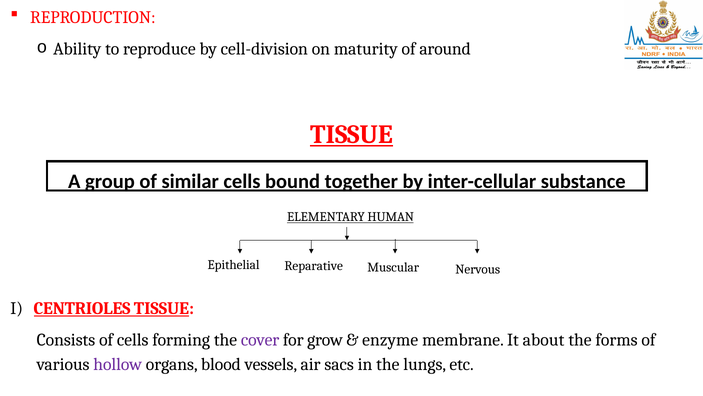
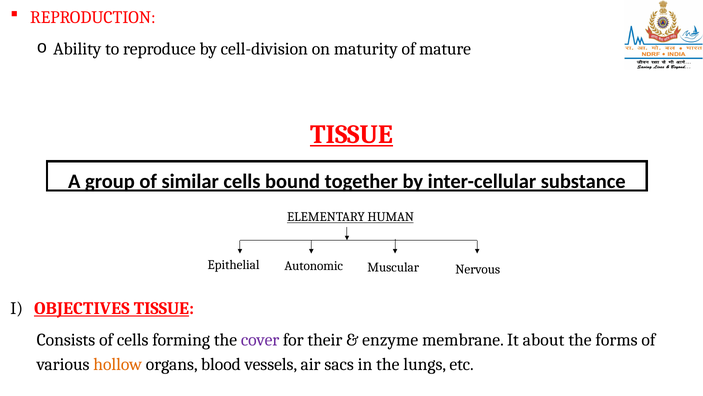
around: around -> mature (445, 49)
Reparative: Reparative -> Autonomic (314, 265)
CENTRIOLES: CENTRIOLES -> OBJECTIVES (82, 308)
grow: grow -> their (325, 339)
hollow colour: purple -> orange (118, 364)
